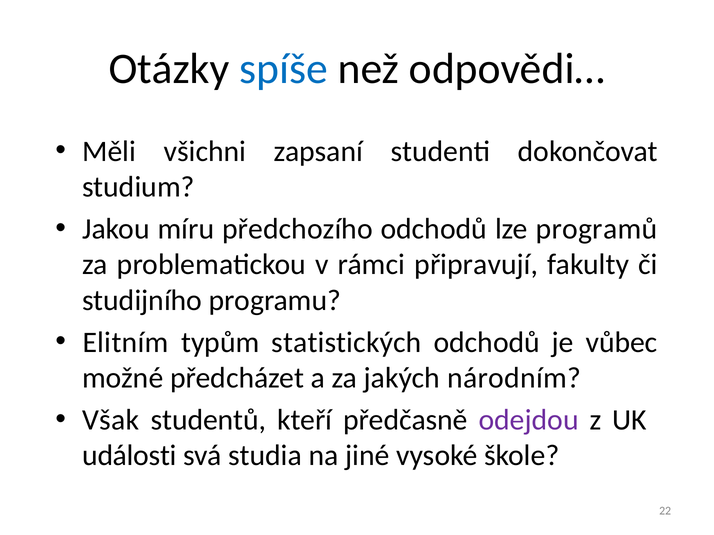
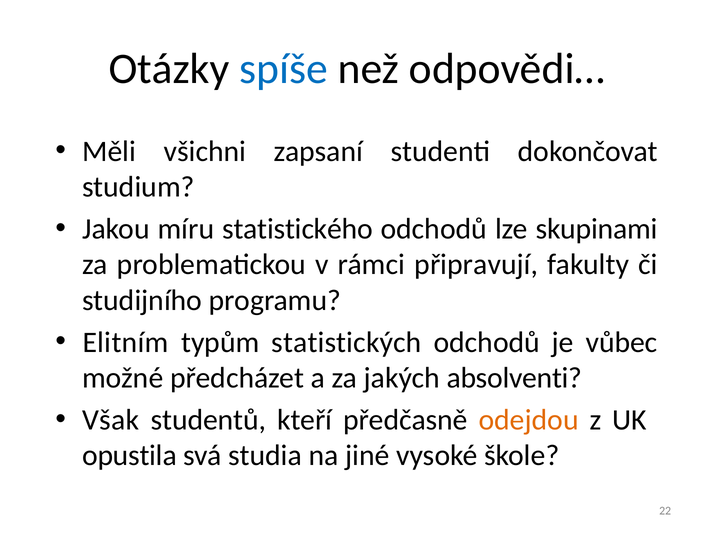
předchozího: předchozího -> statistického (298, 229)
programů: programů -> skupinami (597, 229)
národním: národním -> absolventi (514, 378)
odejdou colour: purple -> orange (529, 420)
události: události -> opustila (130, 456)
